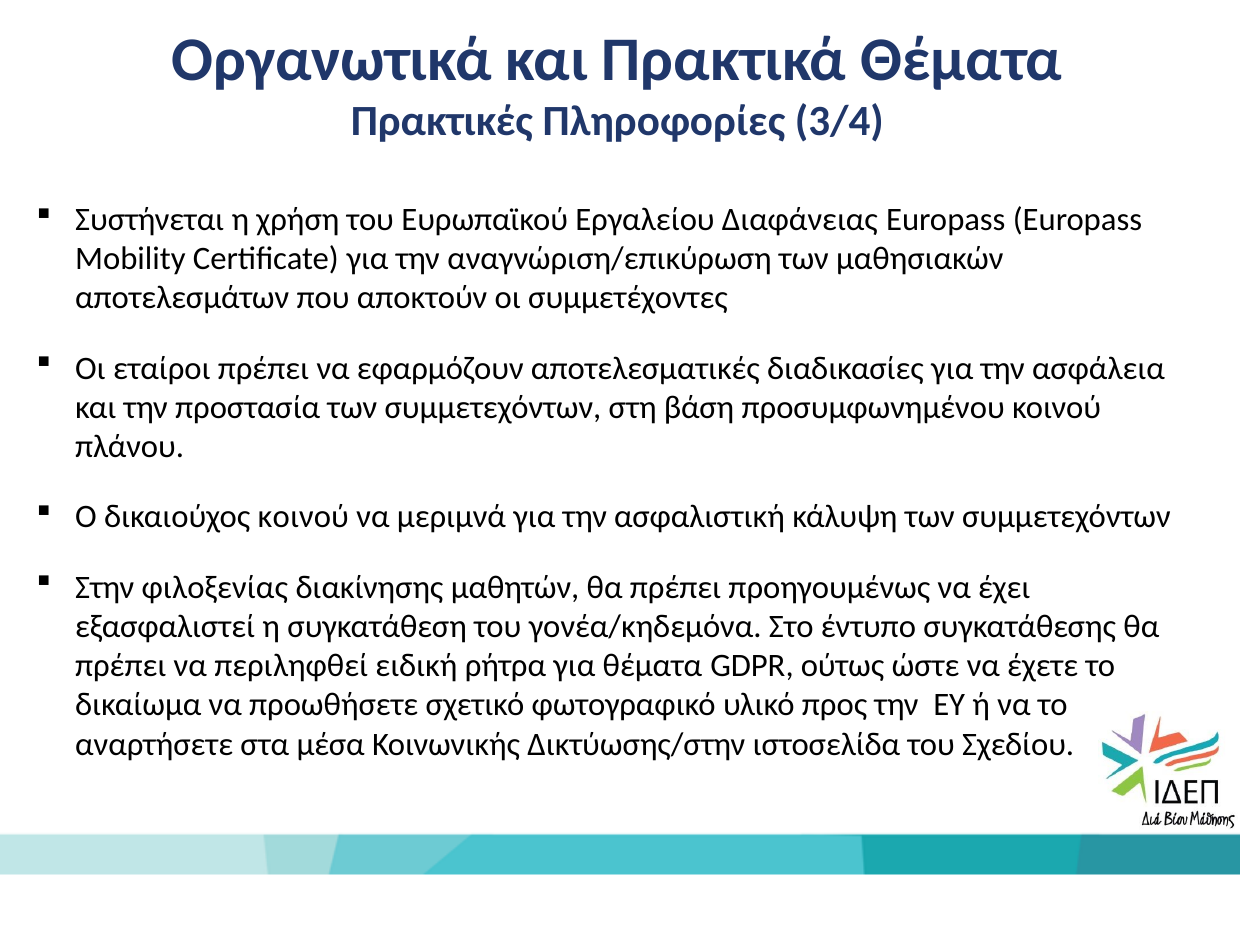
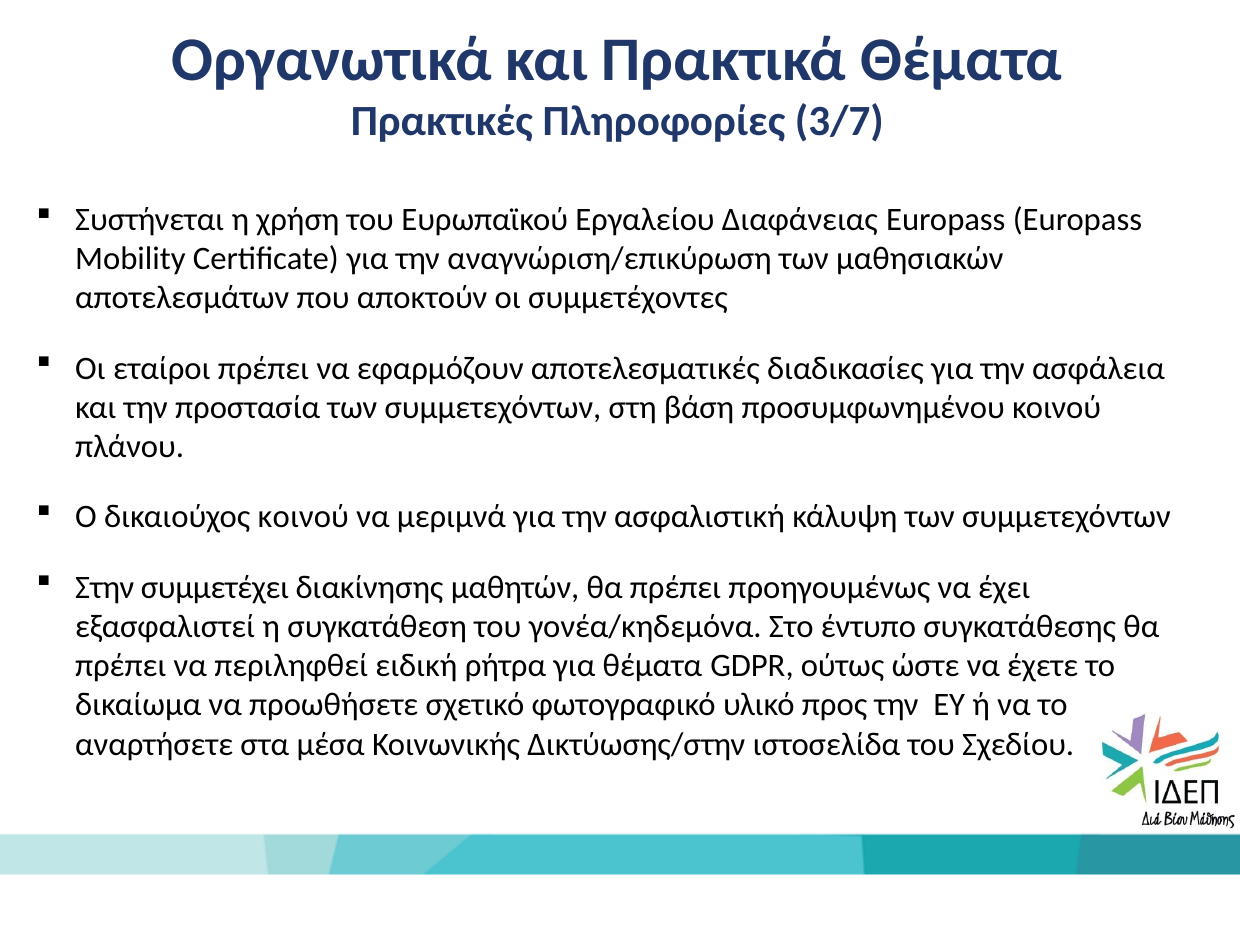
3/4: 3/4 -> 3/7 (839, 121)
φιλοξενίας: φιλοξενίας -> συμμετέχει (215, 587)
